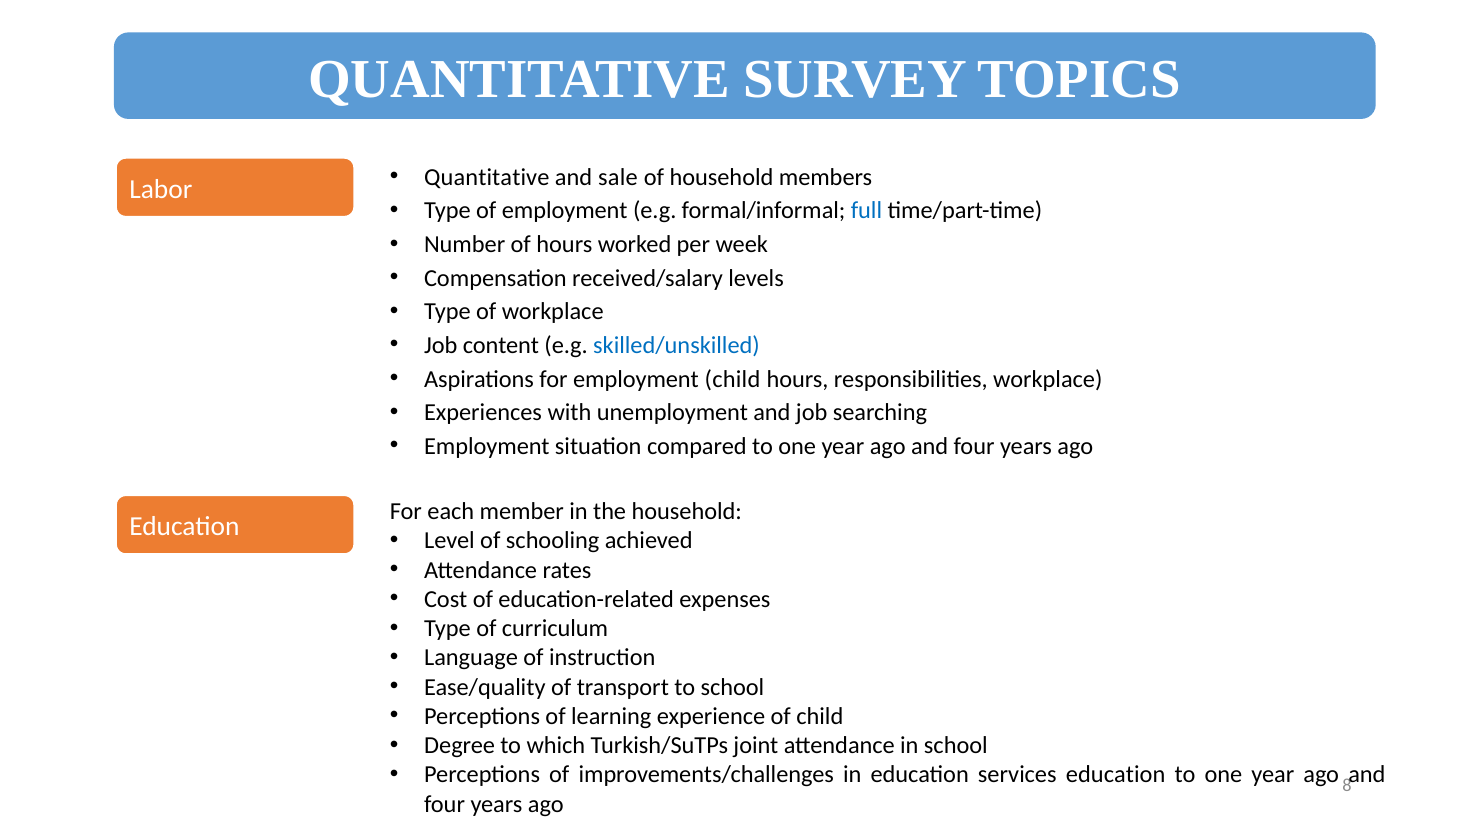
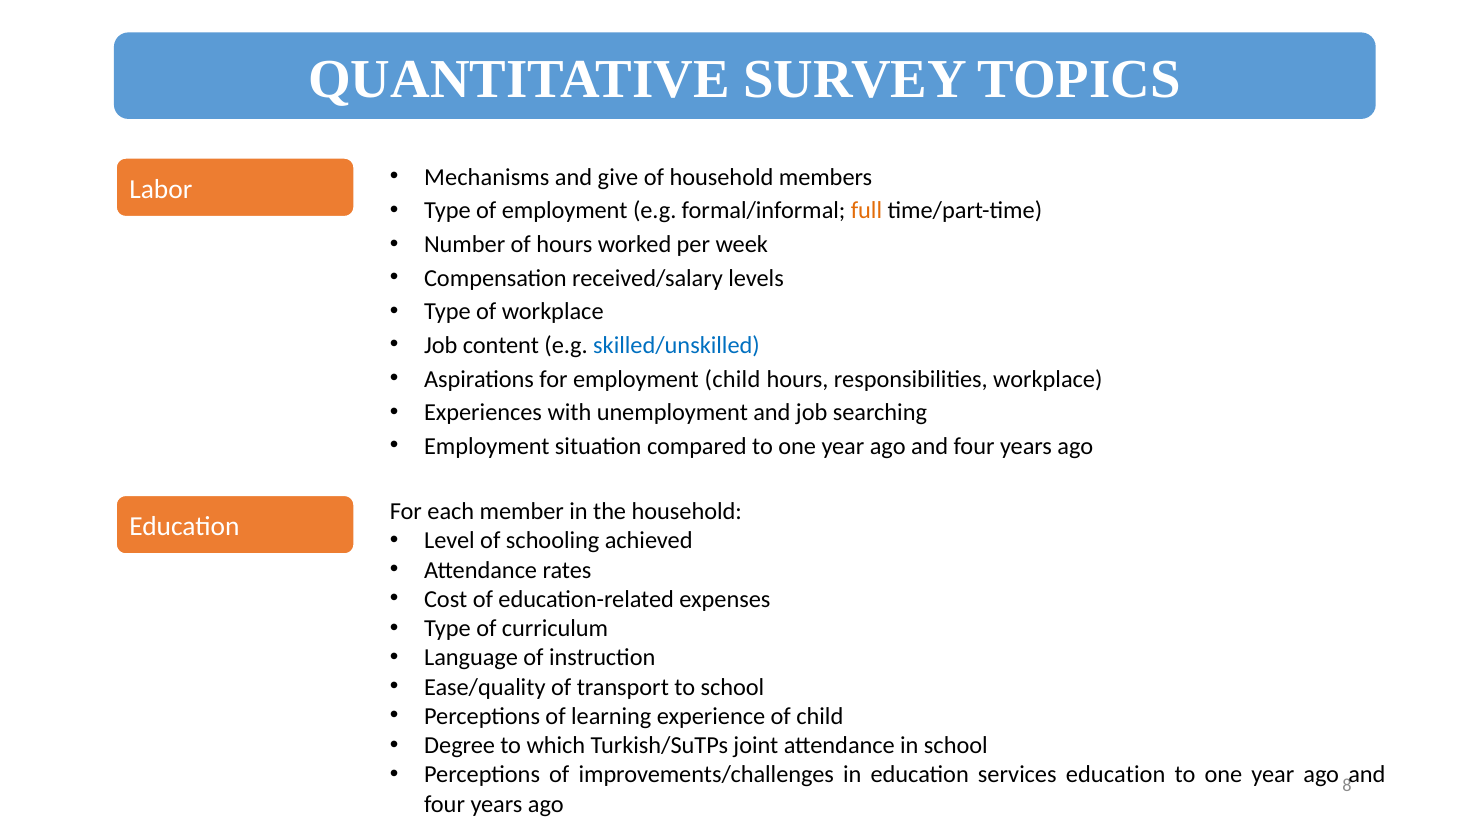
Quantitative: Quantitative -> Mechanisms (487, 177)
sale: sale -> give (618, 177)
full colour: blue -> orange (866, 211)
